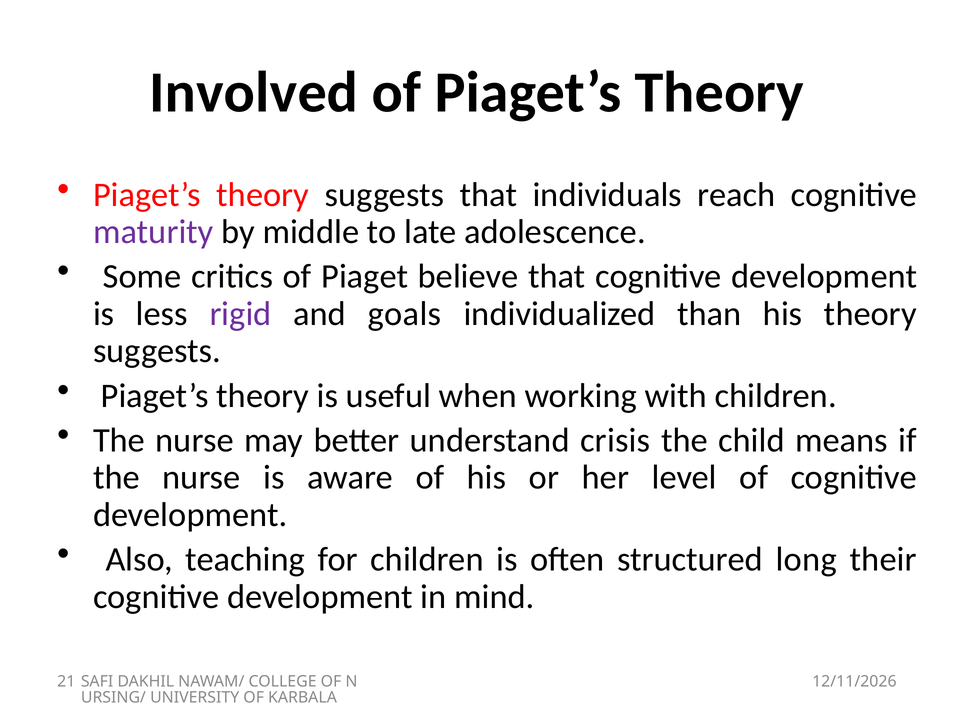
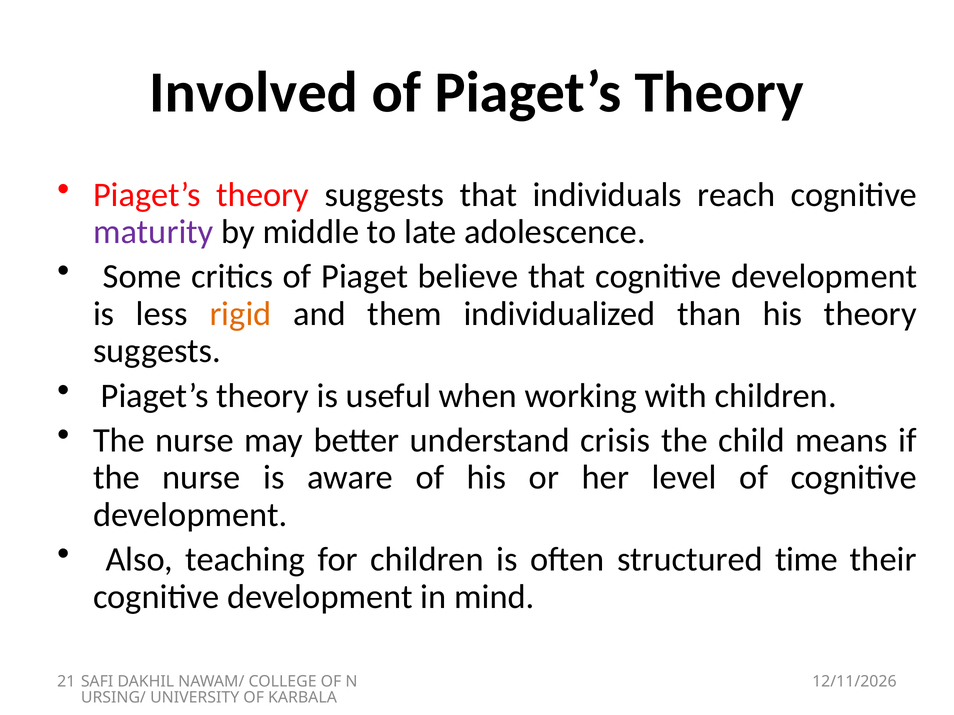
rigid colour: purple -> orange (241, 314)
goals: goals -> them (405, 314)
long: long -> time (807, 560)
